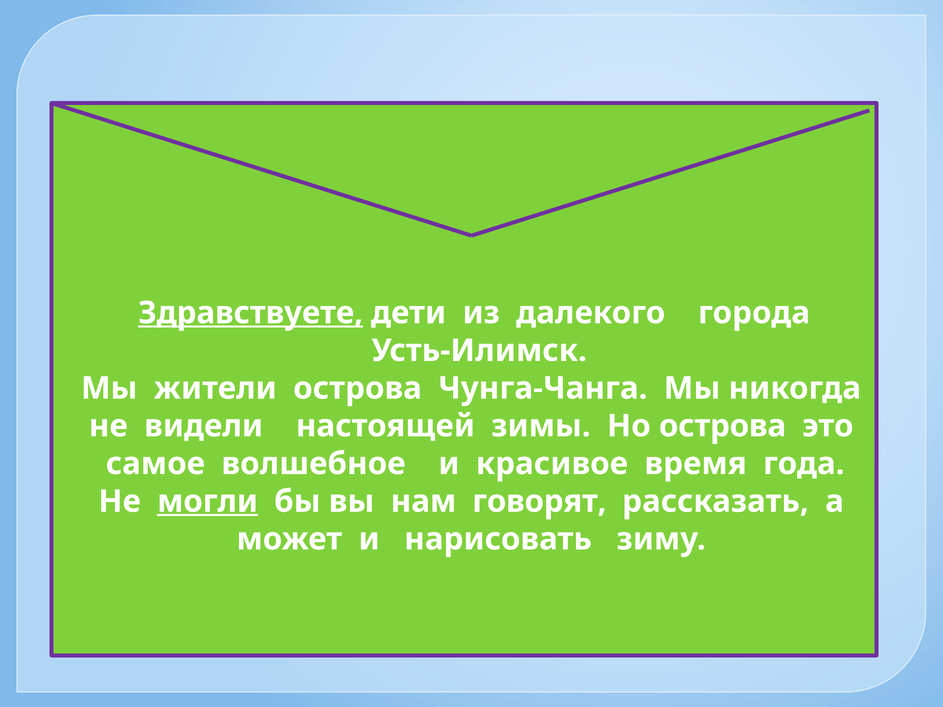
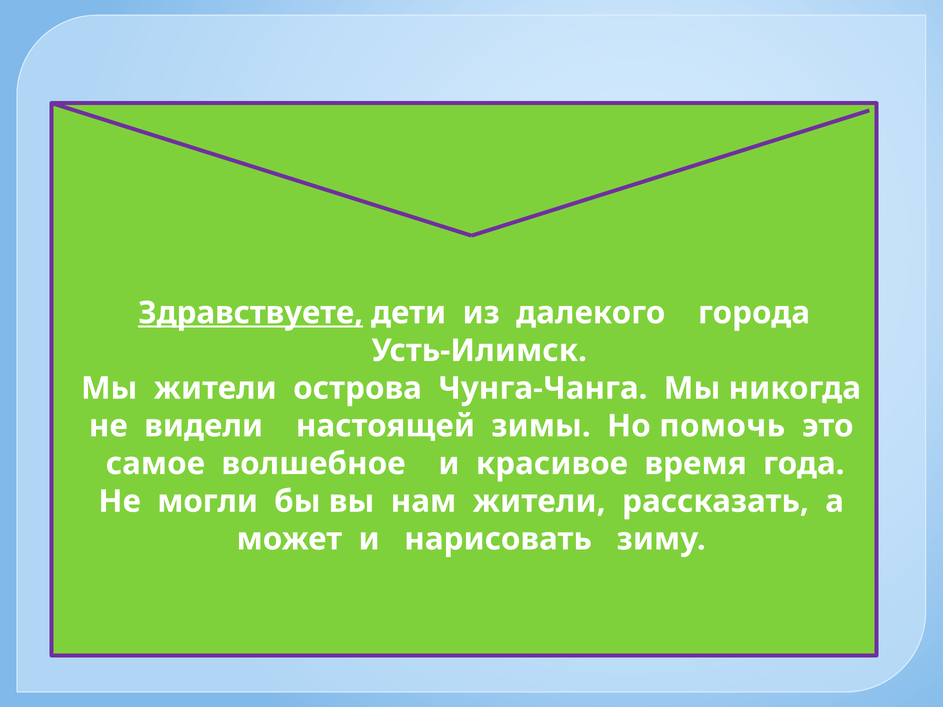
Но острова: острова -> помочь (722, 426)
могли underline: present -> none (208, 502)
нам говорят: говорят -> жители (539, 502)
